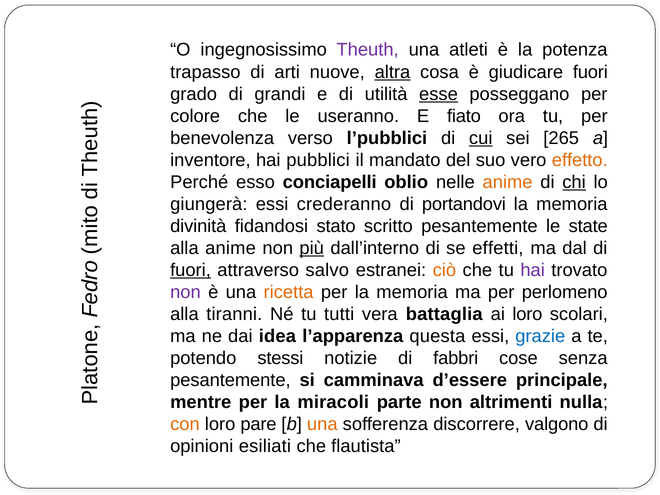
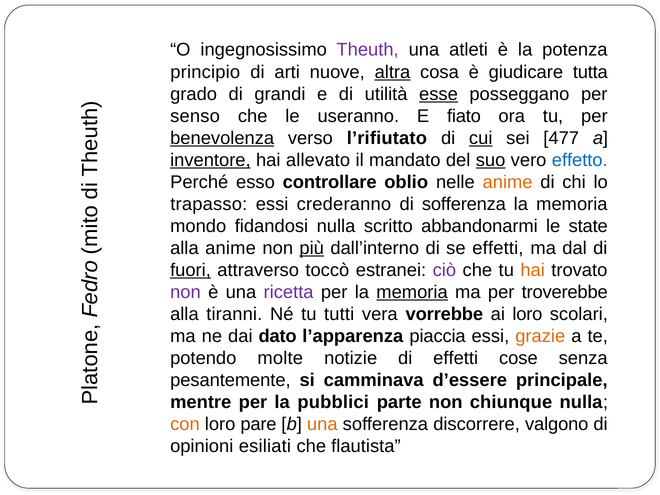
trapasso: trapasso -> principio (205, 72)
giudicare fuori: fuori -> tutta (590, 72)
colore: colore -> senso (195, 116)
benevolenza underline: none -> present (222, 138)
l’pubblici: l’pubblici -> l’rifiutato (387, 138)
265: 265 -> 477 (561, 138)
inventore underline: none -> present (210, 160)
pubblici: pubblici -> allevato (318, 160)
suo underline: none -> present (491, 160)
effetto colour: orange -> blue (580, 160)
conciapelli: conciapelli -> controllare (330, 182)
chi underline: present -> none (574, 182)
giungerà: giungerà -> trapasso (209, 204)
di portandovi: portandovi -> sofferenza (464, 204)
divinità: divinità -> mondo (198, 226)
fidandosi stato: stato -> nulla (336, 226)
scritto pesantemente: pesantemente -> abbandonarmi (479, 226)
salvo: salvo -> toccò (327, 270)
ciò colour: orange -> purple (444, 270)
hai colour: purple -> orange (533, 270)
ricetta colour: orange -> purple (289, 292)
memoria underline: none -> present (412, 292)
perlomeno: perlomeno -> troverebbe (565, 292)
battaglia: battaglia -> vorrebbe (444, 314)
idea: idea -> dato (278, 336)
questa: questa -> piaccia (438, 336)
grazie colour: blue -> orange (540, 336)
stessi: stessi -> molte (280, 358)
di fabbri: fabbri -> effetti (456, 358)
miracoli: miracoli -> pubblici (333, 402)
altrimenti: altrimenti -> chiunque (511, 402)
